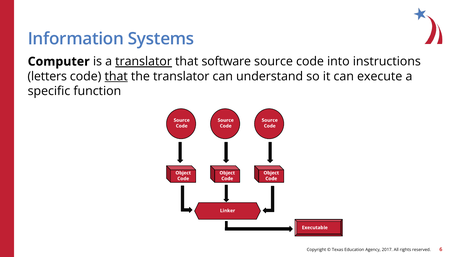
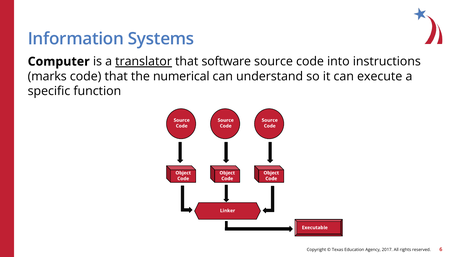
letters: letters -> marks (47, 76)
that underline: present -> none (116, 76)
the translator: translator -> numerical (181, 76)
